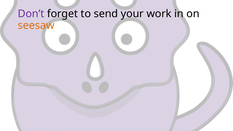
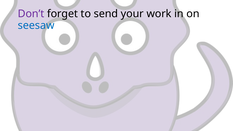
seesaw colour: orange -> blue (36, 25)
